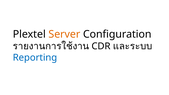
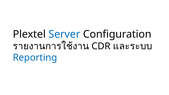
Server colour: orange -> blue (64, 34)
